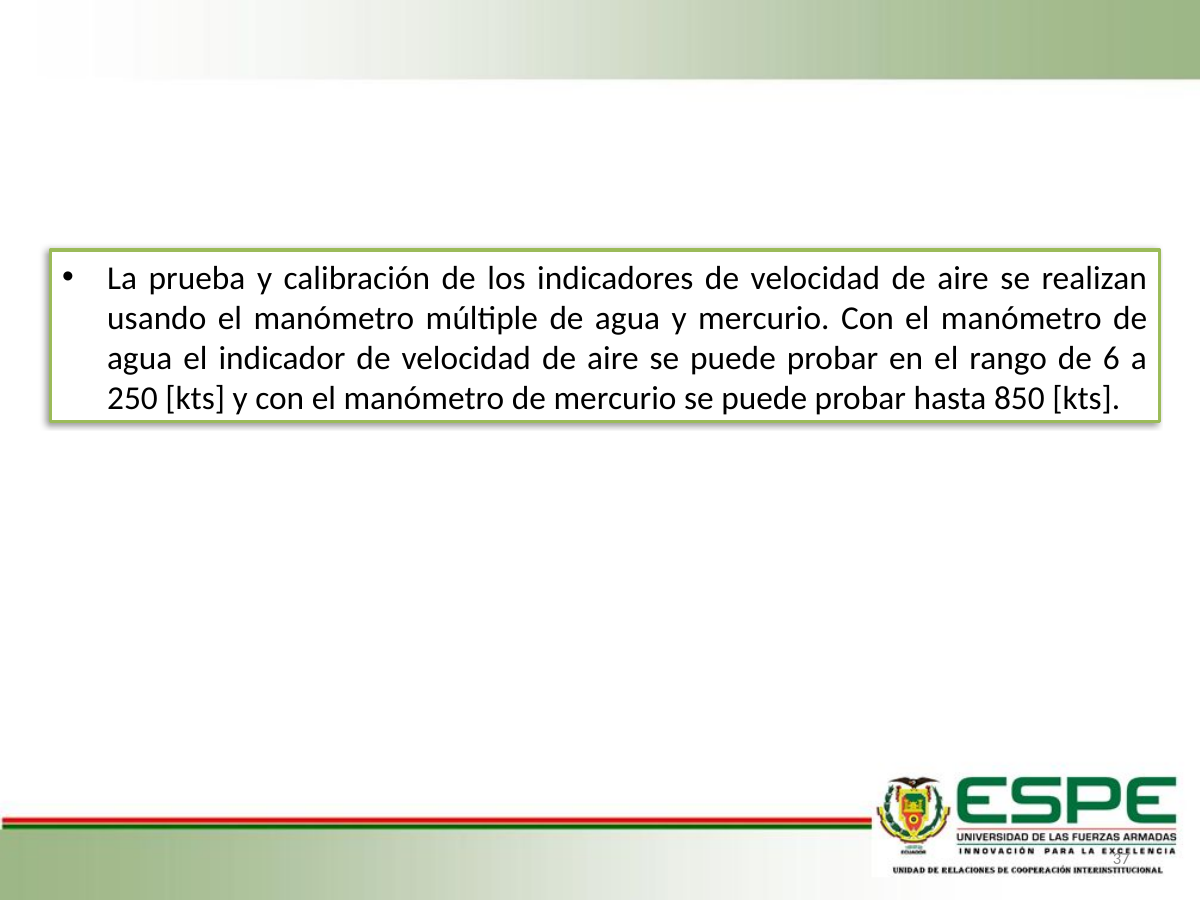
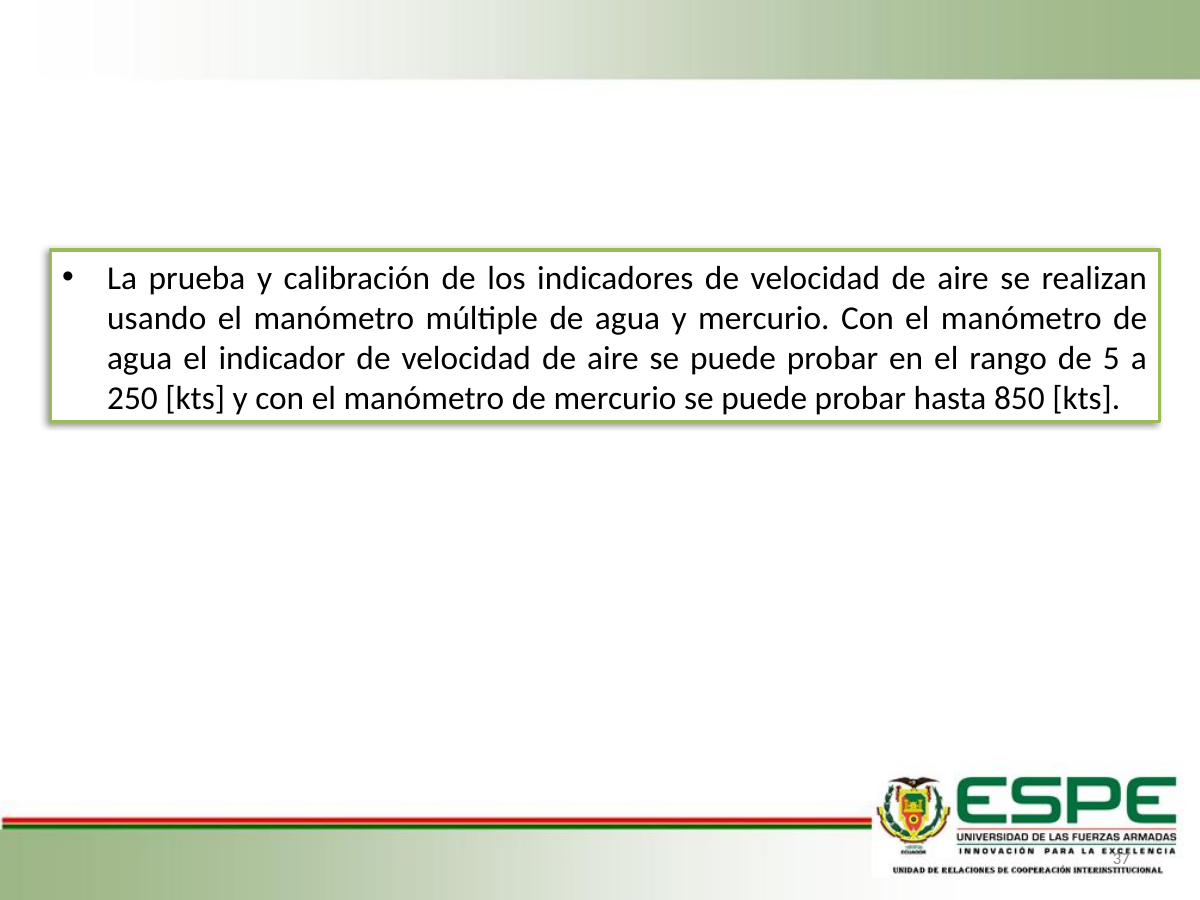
6: 6 -> 5 (1111, 358)
